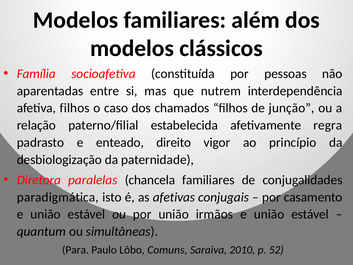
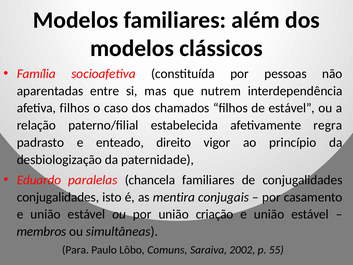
de junção: junção -> estável (292, 108)
Diretora: Diretora -> Eduardo (39, 180)
paradigmática: paradigmática -> conjugalidades (58, 197)
afetivas: afetivas -> mentira (174, 197)
irmãos: irmãos -> criação (215, 214)
quantum: quantum -> membros (41, 231)
2010: 2010 -> 2002 (242, 250)
52: 52 -> 55 (276, 250)
